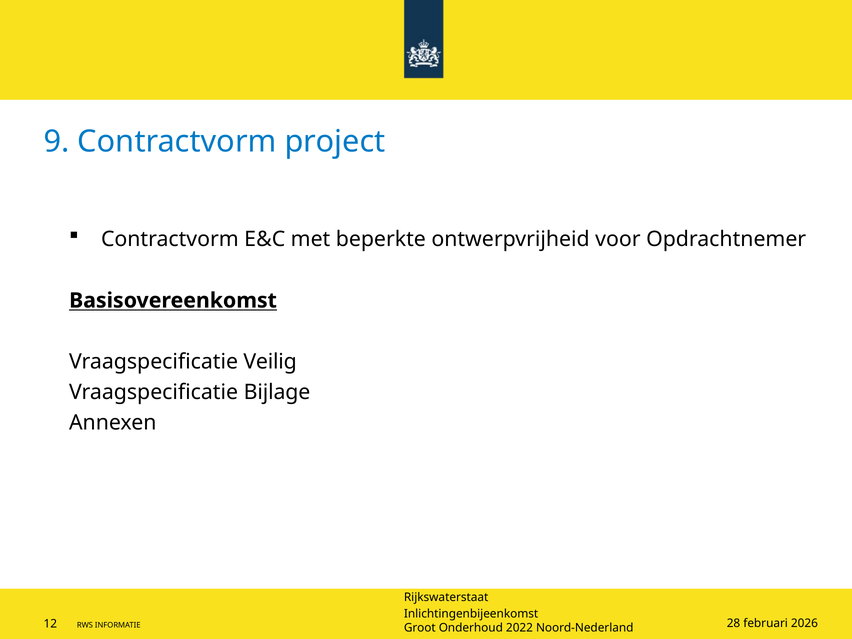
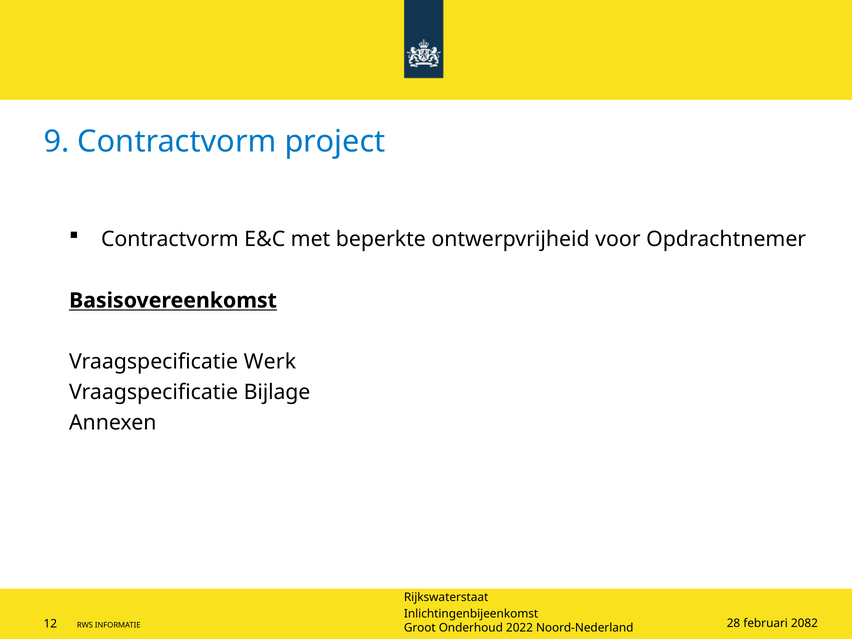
Veilig: Veilig -> Werk (270, 362)
2026: 2026 -> 2082 (804, 623)
